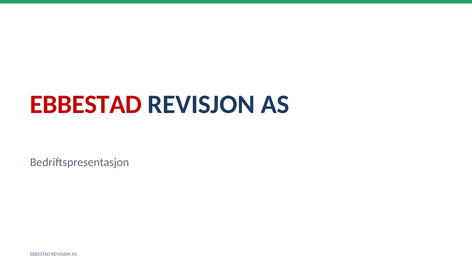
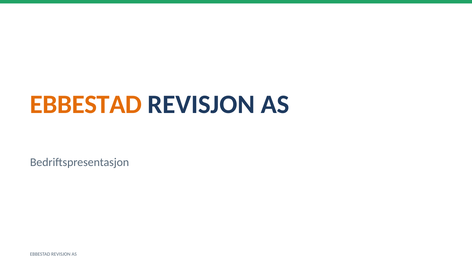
EBBESTAD colour: red -> orange (86, 105)
